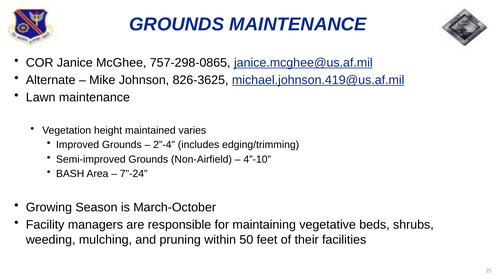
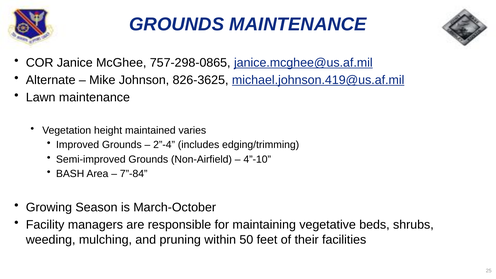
7”-24: 7”-24 -> 7”-84 (134, 174)
